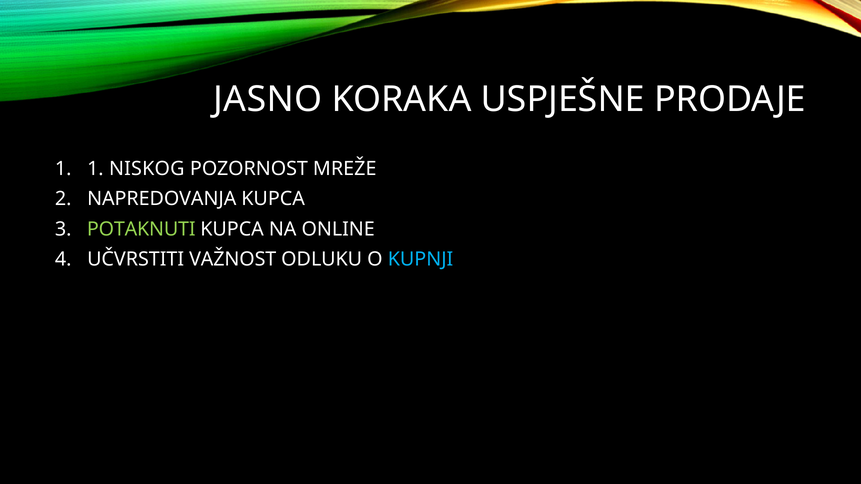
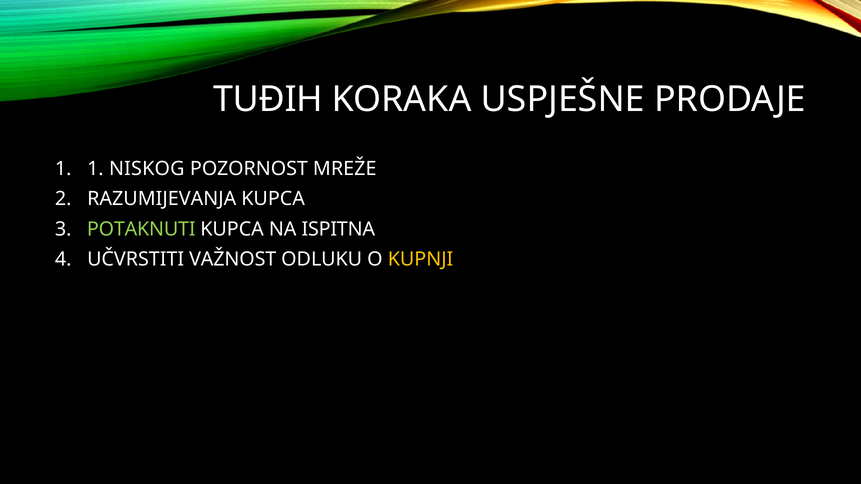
JASNO: JASNO -> TUĐIH (268, 99)
NAPREDOVANJA: NAPREDOVANJA -> RAZUMIJEVANJA (162, 199)
ONLINE: ONLINE -> ISPITNA (338, 229)
KUPNJI colour: light blue -> yellow (421, 260)
